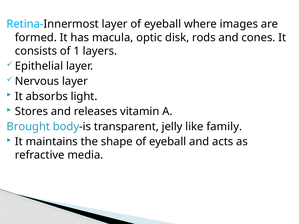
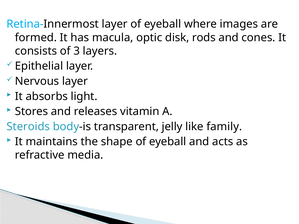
1: 1 -> 3 (77, 51)
Brought: Brought -> Steroids (28, 127)
